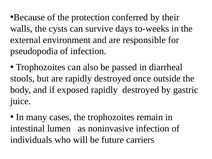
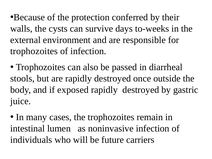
pseudopodia: pseudopodia -> trophozoites (34, 51)
